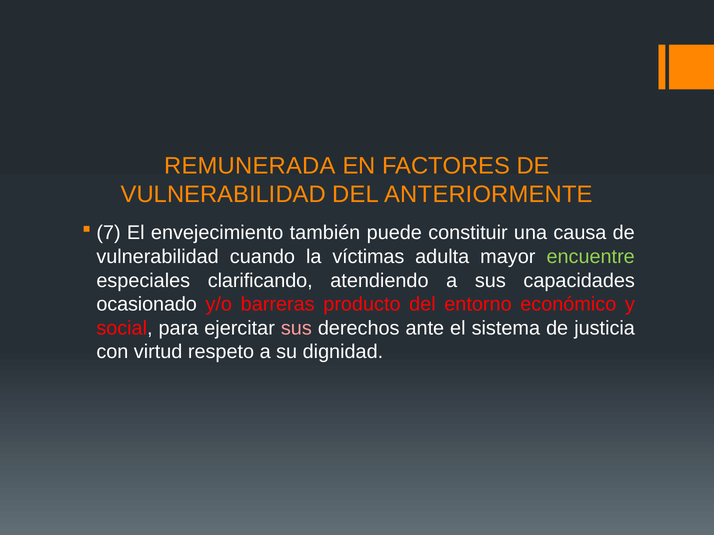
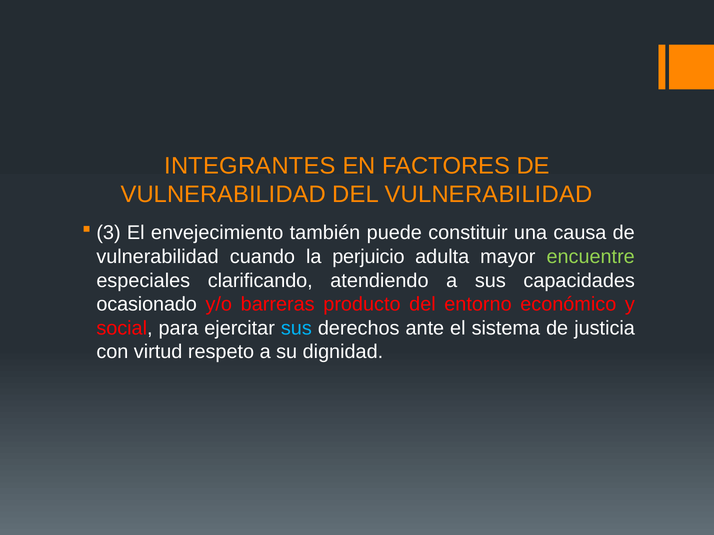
REMUNERADA: REMUNERADA -> INTEGRANTES (250, 166)
DEL ANTERIORMENTE: ANTERIORMENTE -> VULNERABILIDAD (489, 195)
7: 7 -> 3 (109, 233)
víctimas: víctimas -> perjuicio (368, 257)
sus colour: pink -> light blue (296, 328)
